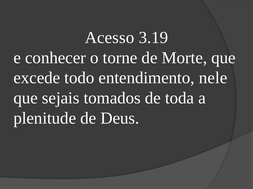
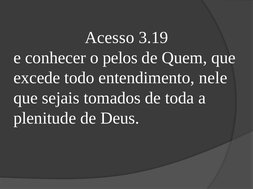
torne: torne -> pelos (120, 58)
Morte: Morte -> Quem (184, 58)
